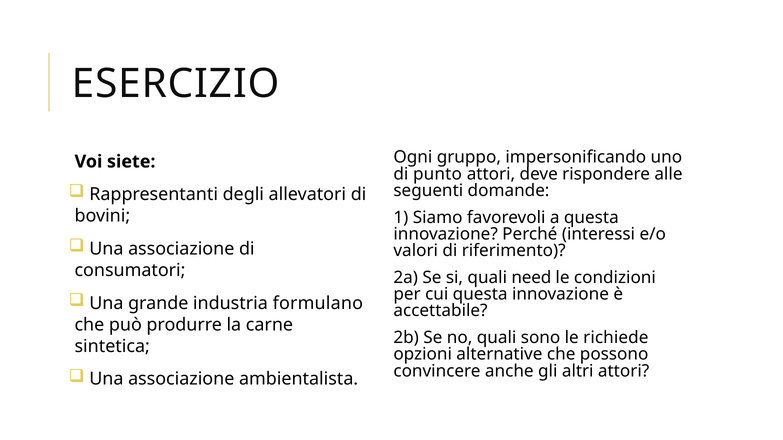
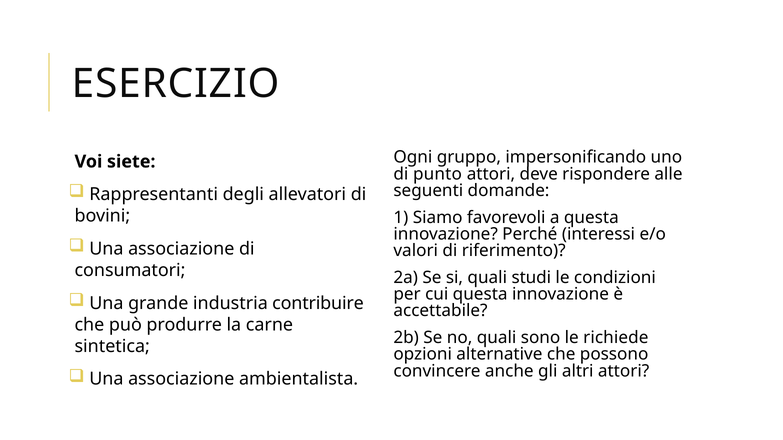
need: need -> studi (531, 278)
formulano: formulano -> contribuire (318, 304)
